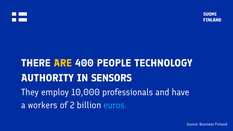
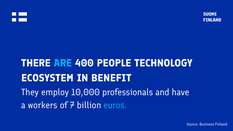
ARE colour: yellow -> light blue (63, 63)
AUTHORITY: AUTHORITY -> ECOSYSTEM (47, 78)
SENSORS: SENSORS -> BENEFIT (111, 78)
2: 2 -> 7 (72, 105)
